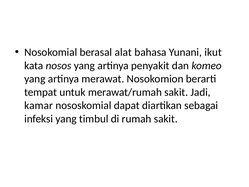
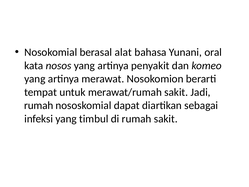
ikut: ikut -> oral (213, 52)
kamar: kamar -> rumah (39, 105)
